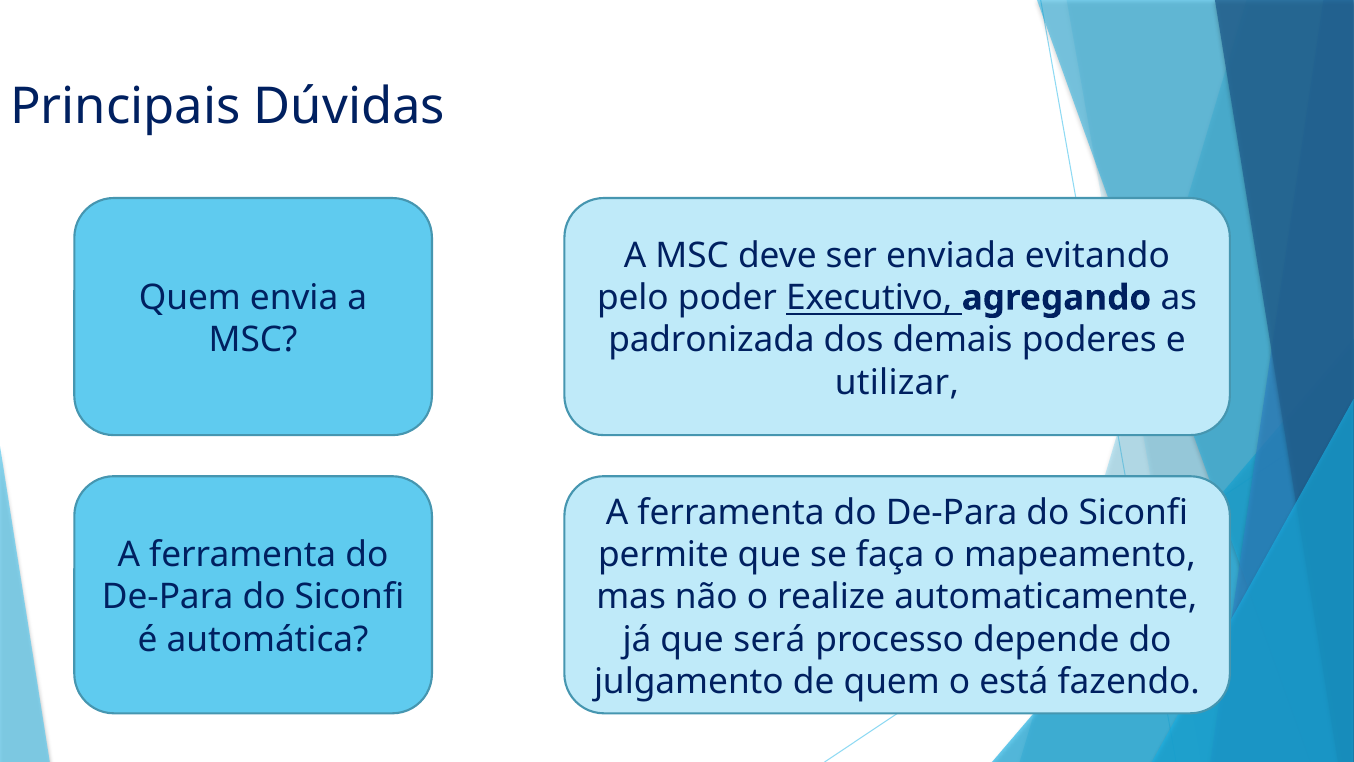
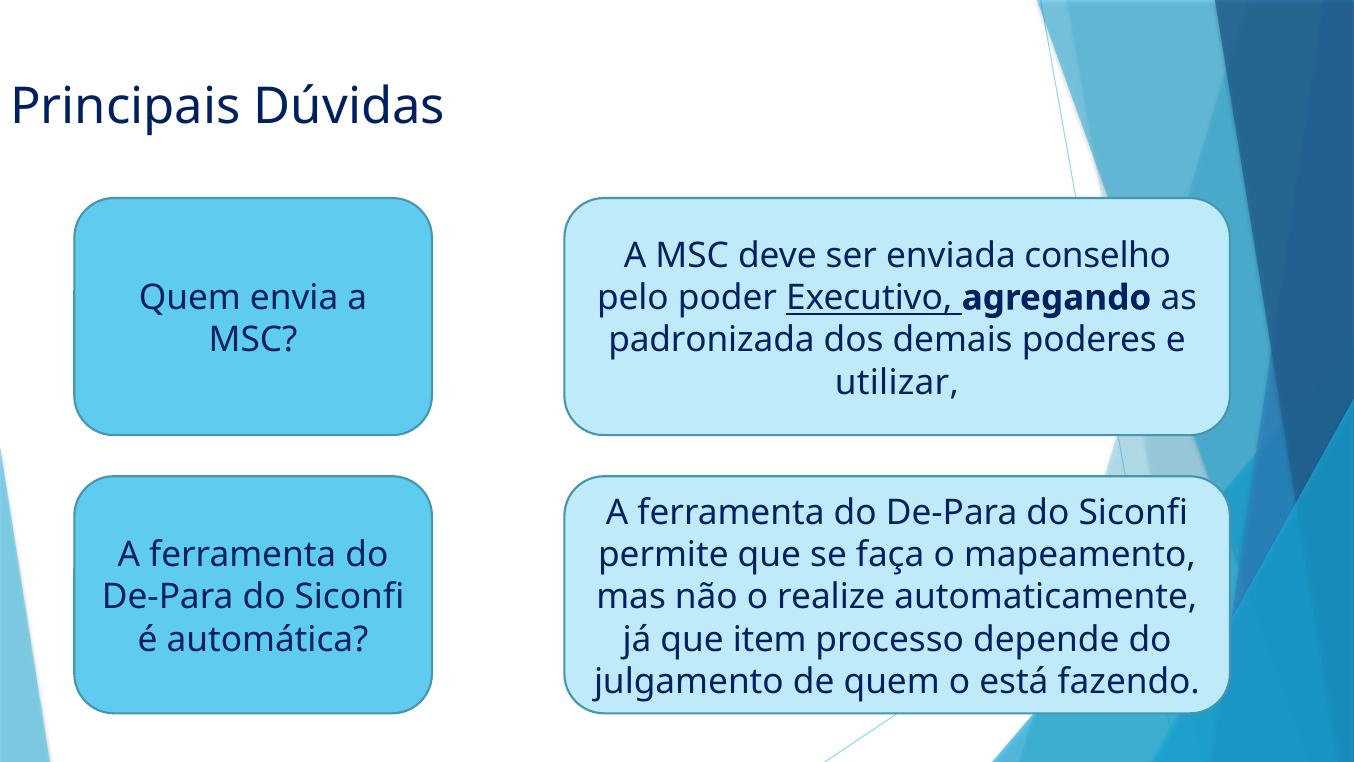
evitando: evitando -> conselho (1098, 255)
será: será -> item (770, 639)
